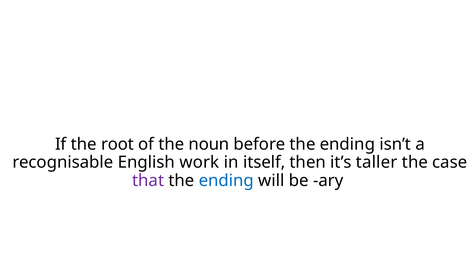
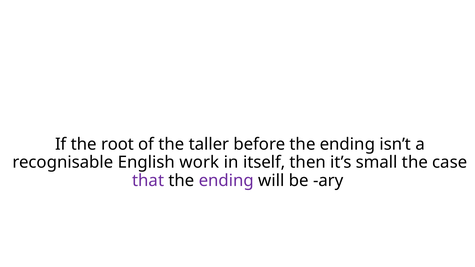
noun: noun -> taller (209, 144)
taller: taller -> small (377, 163)
ending colour: blue -> purple (226, 181)
